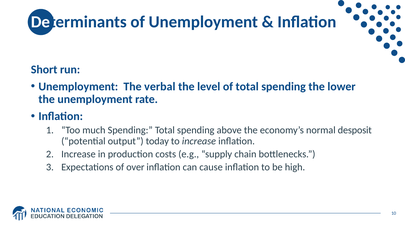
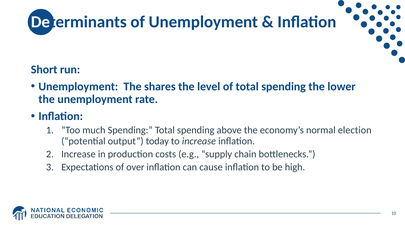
verbal: verbal -> shares (160, 86)
desposit: desposit -> election (355, 130)
